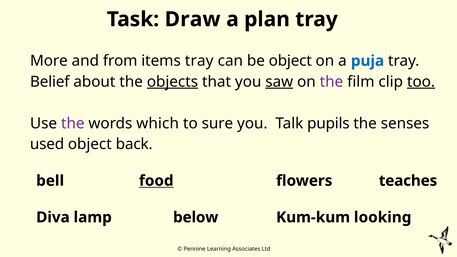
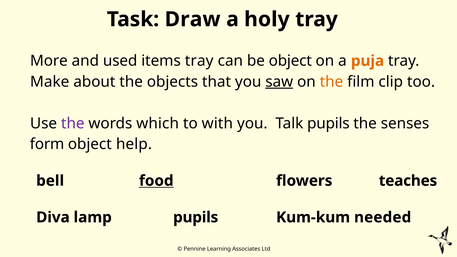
plan: plan -> holy (267, 19)
from: from -> used (120, 61)
puja colour: blue -> orange (367, 61)
Belief: Belief -> Make (50, 82)
objects underline: present -> none (172, 82)
the colour: purple -> orange (331, 82)
too underline: present -> none (421, 82)
sure: sure -> with (217, 123)
used: used -> form (47, 144)
back: back -> help (134, 144)
lamp below: below -> pupils (196, 217)
looking: looking -> needed (383, 217)
